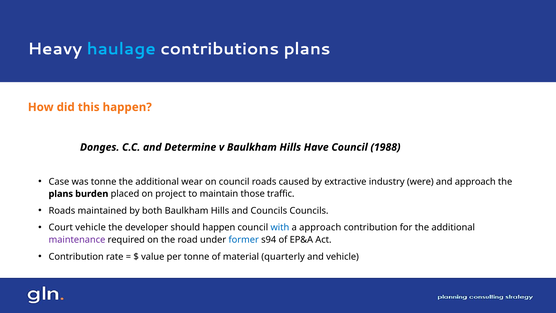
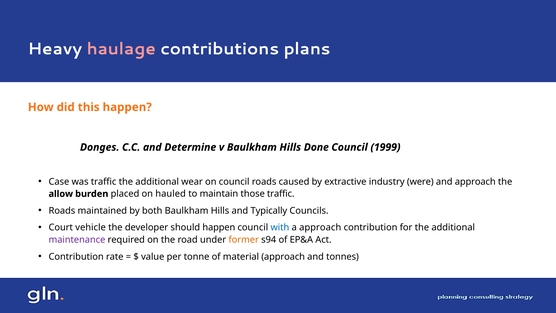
haulage colour: light blue -> pink (121, 49)
Have: Have -> Done (316, 147)
1988: 1988 -> 1999 (385, 147)
was tonne: tonne -> traffic (104, 181)
plans: plans -> allow (61, 194)
project: project -> hauled (171, 194)
and Councils: Councils -> Typically (269, 211)
former colour: blue -> orange (244, 240)
material quarterly: quarterly -> approach (283, 256)
and vehicle: vehicle -> tonnes (343, 256)
